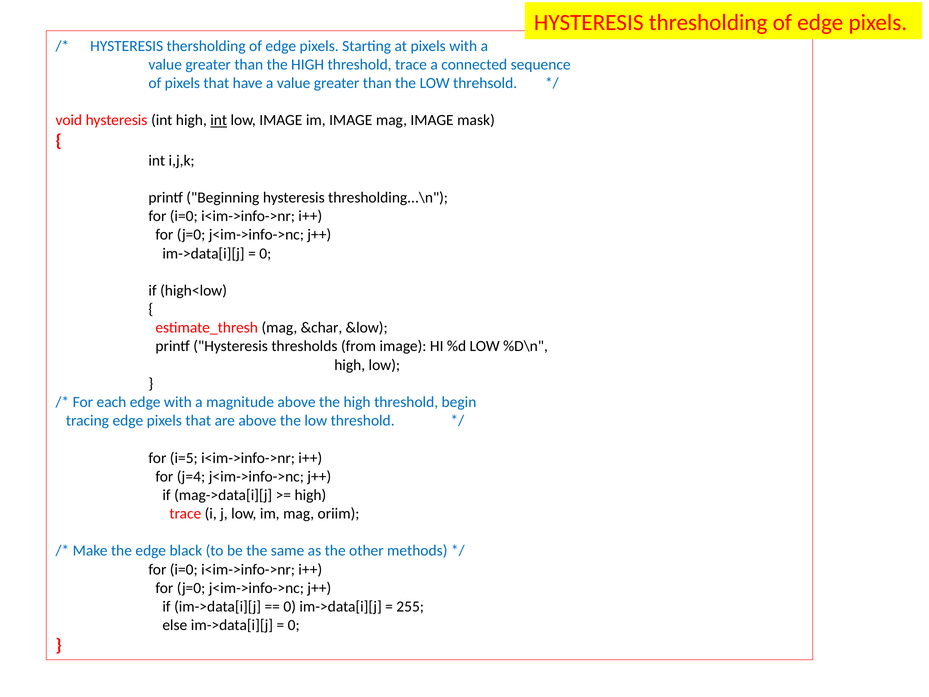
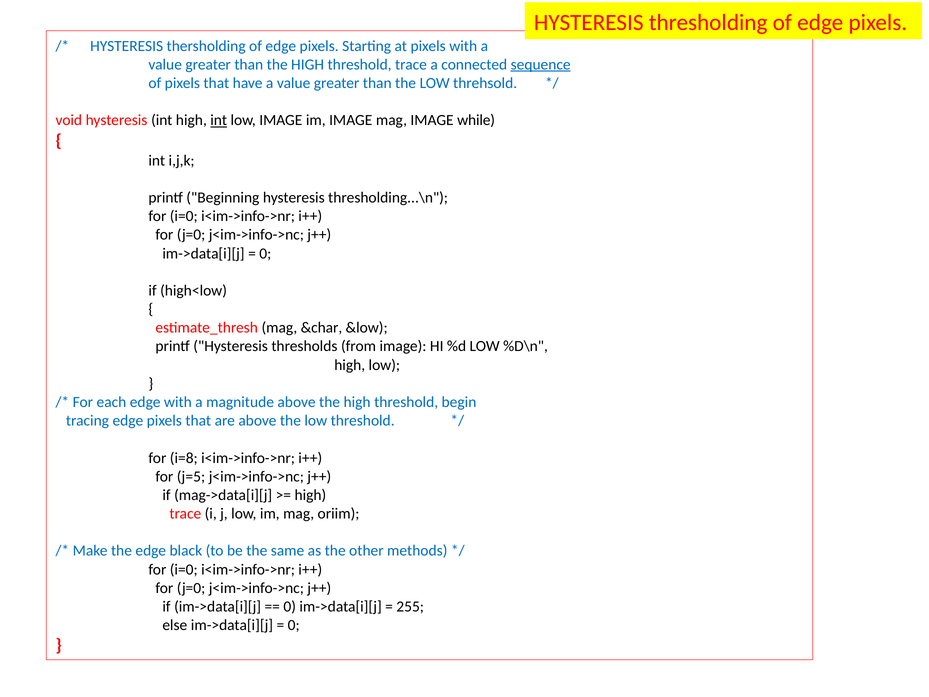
sequence underline: none -> present (541, 64)
mask: mask -> while (476, 120)
i=5: i=5 -> i=8 (184, 458)
j=4: j=4 -> j=5 (191, 476)
